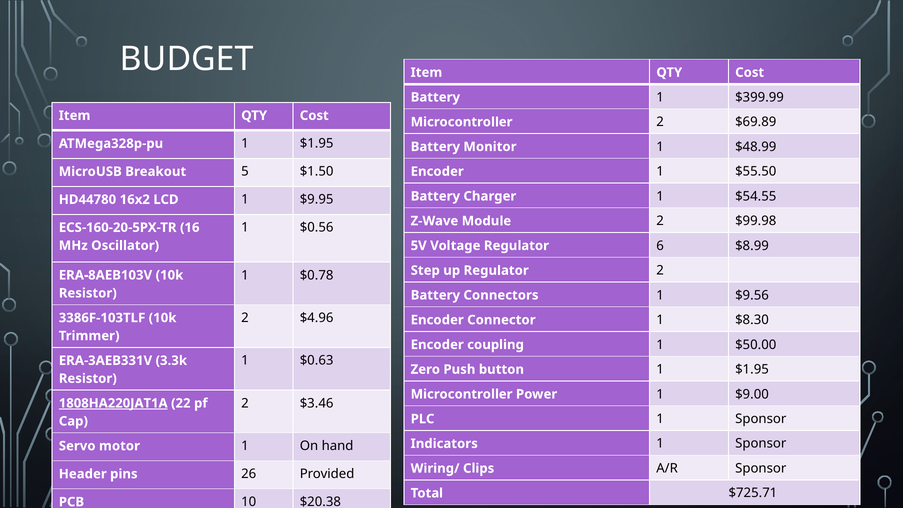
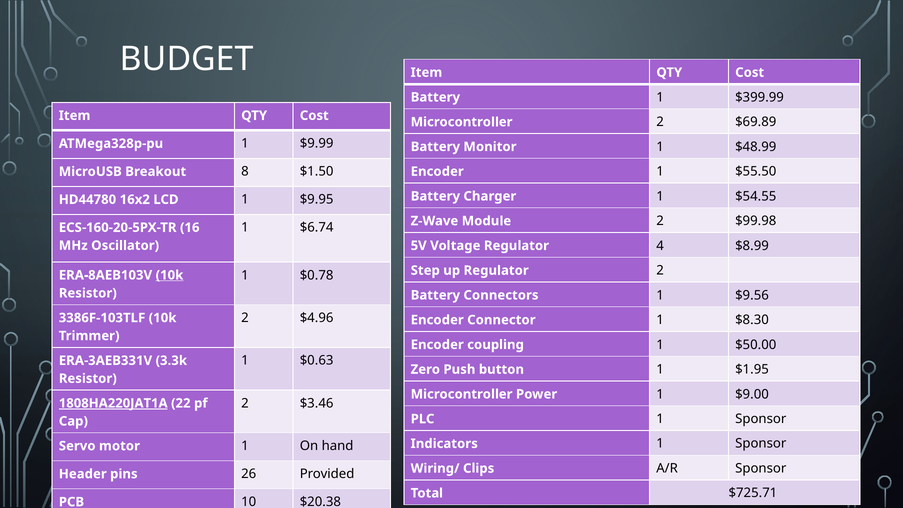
ATMega328p-pu 1 $1.95: $1.95 -> $9.99 (317, 144)
5: 5 -> 8 (245, 172)
$0.56: $0.56 -> $6.74 (317, 228)
6: 6 -> 4 (660, 246)
10k underline: none -> present (169, 275)
